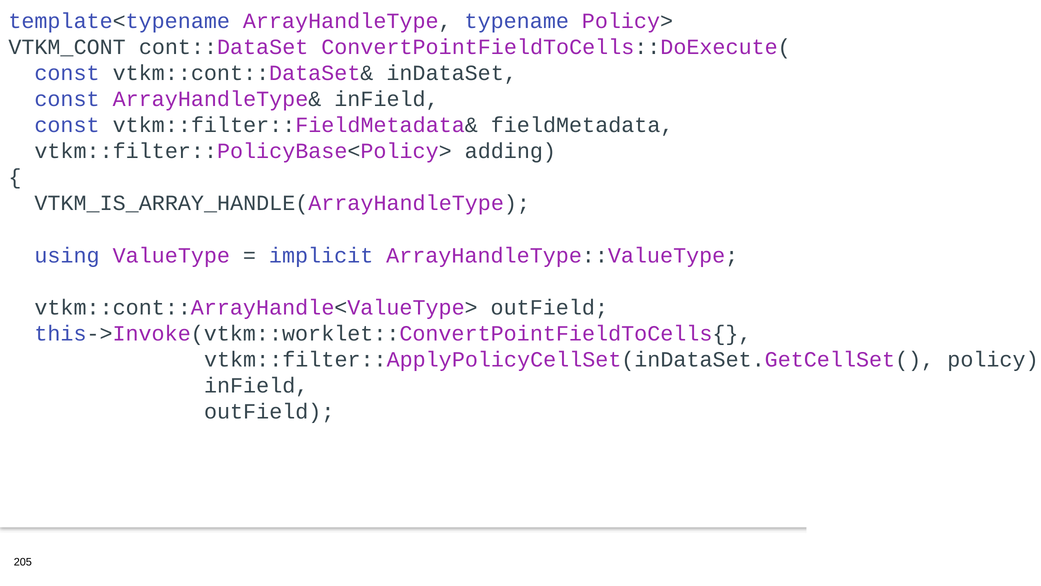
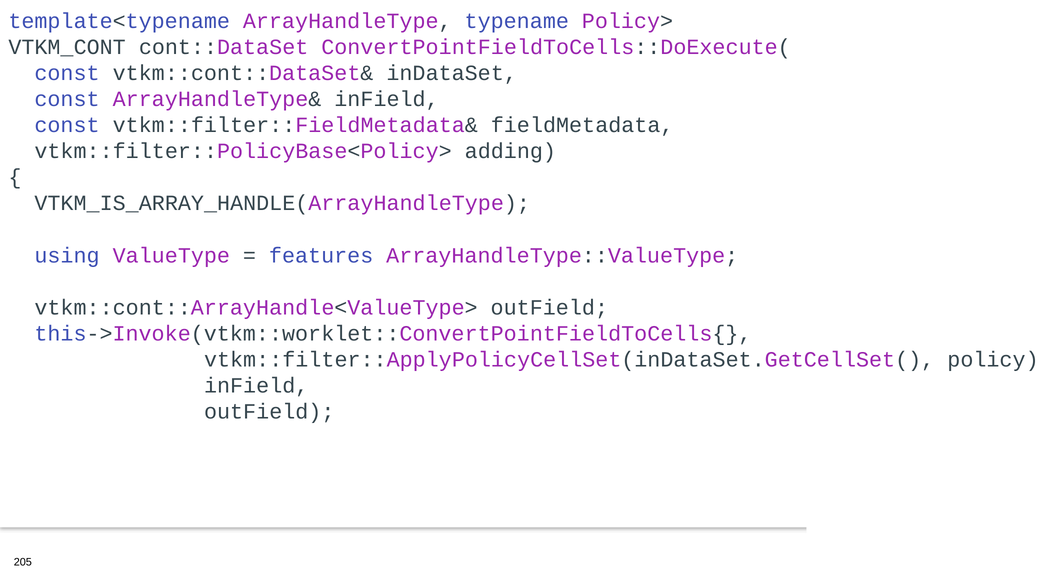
implicit: implicit -> features (321, 255)
